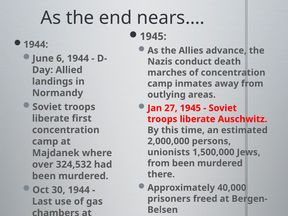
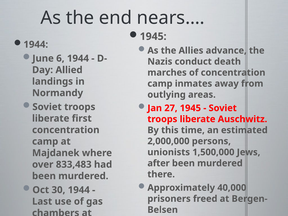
from: from -> after (159, 163)
324,532: 324,532 -> 833,483 (74, 164)
